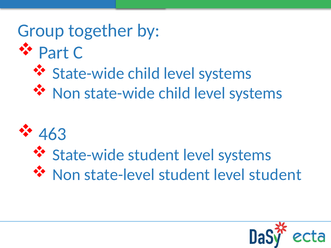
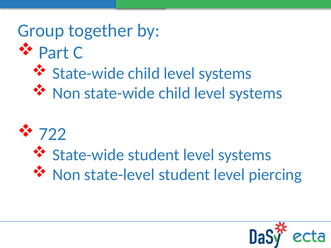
463: 463 -> 722 (53, 134)
level student: student -> piercing (275, 175)
